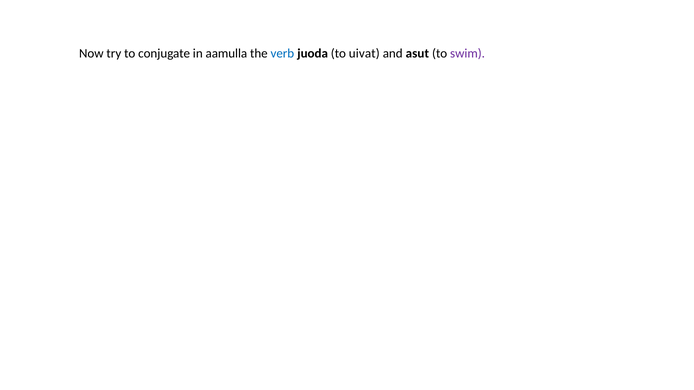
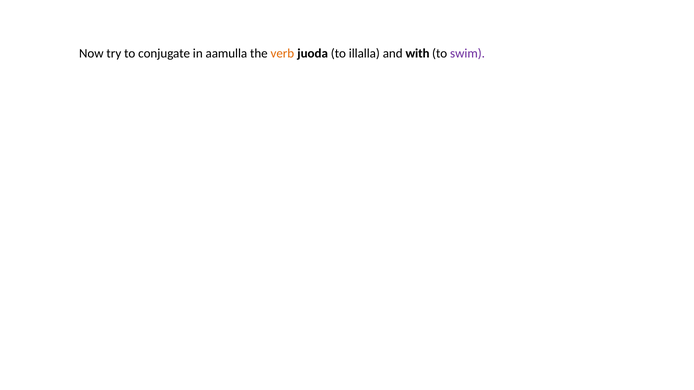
verb colour: blue -> orange (282, 53)
uivat: uivat -> illalla (364, 53)
asut: asut -> with (417, 53)
